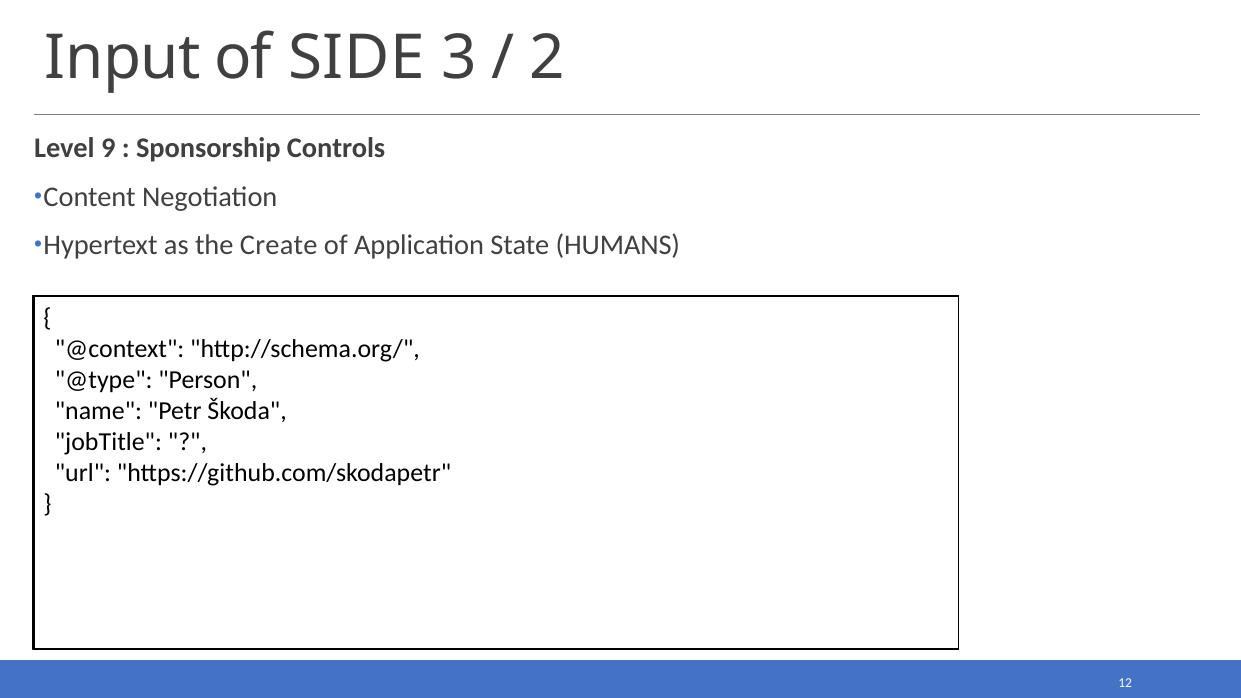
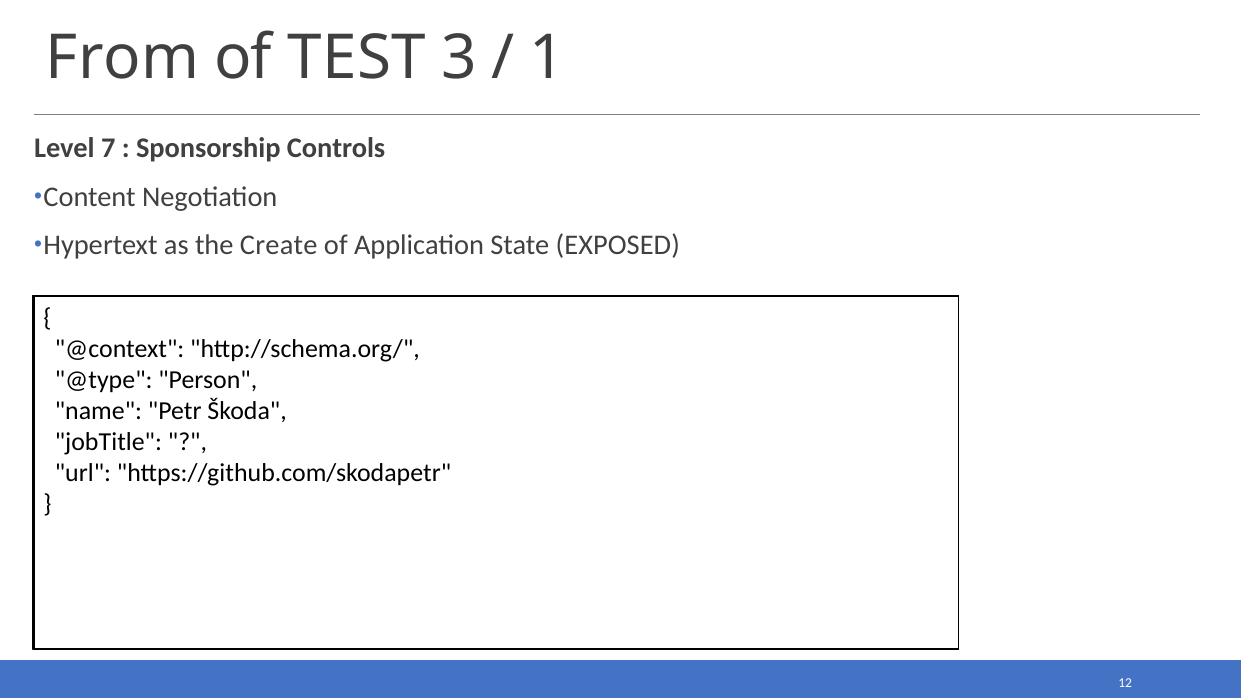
Input: Input -> From (123, 58)
SIDE: SIDE -> TEST (357, 58)
2: 2 -> 1 (548, 58)
9: 9 -> 7 (108, 148)
HUMANS: HUMANS -> EXPOSED (618, 246)
